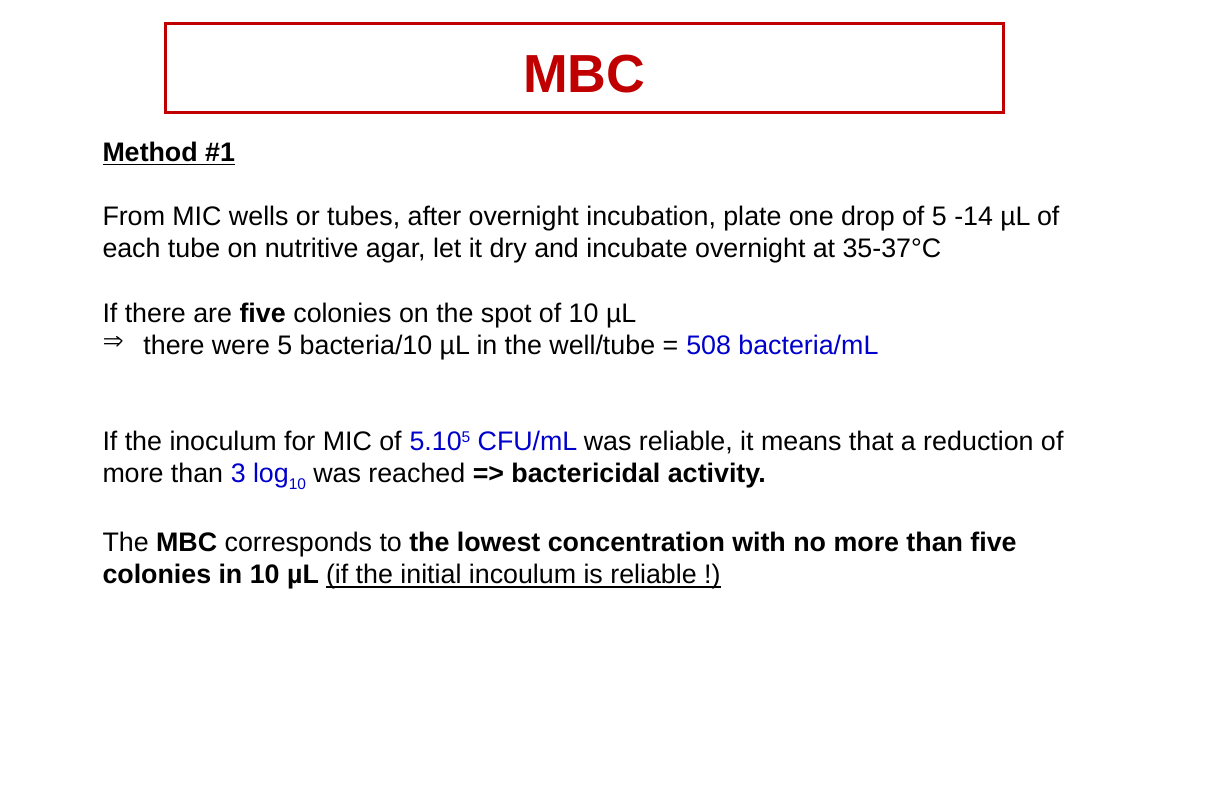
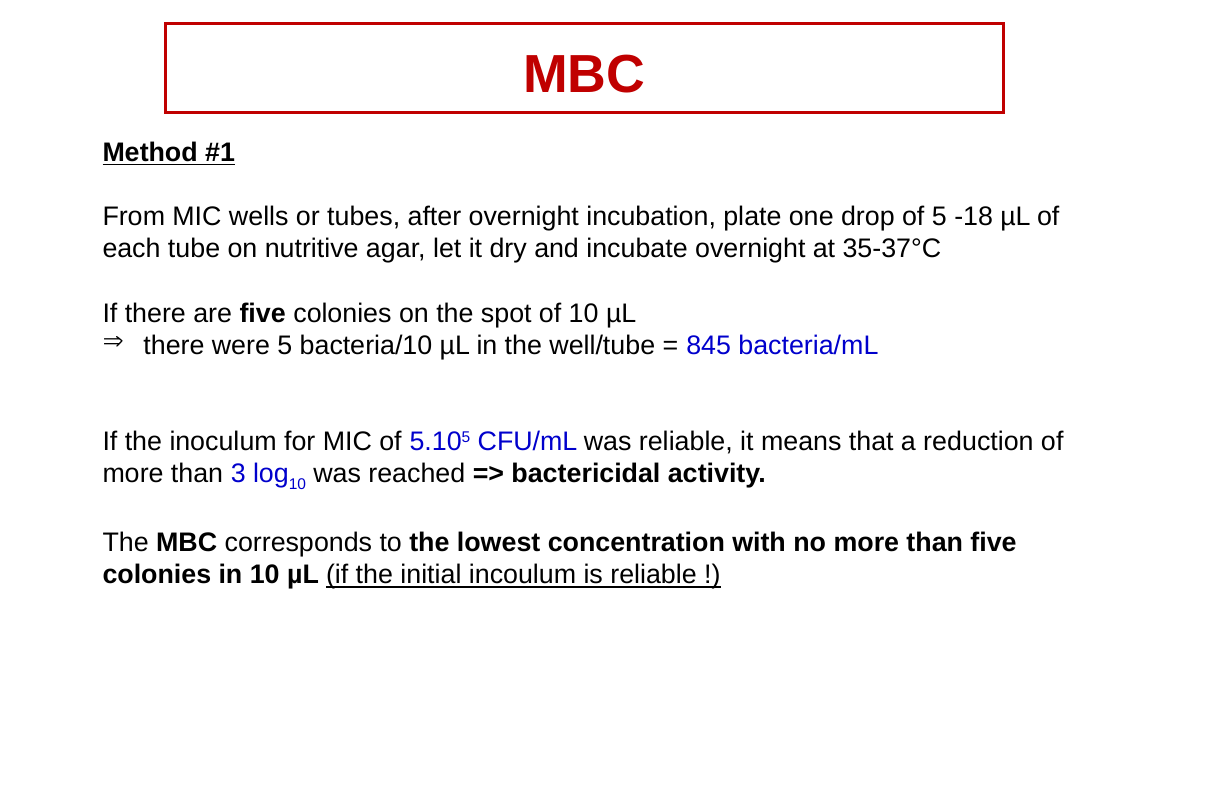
-14: -14 -> -18 (974, 217)
508: 508 -> 845 (709, 346)
